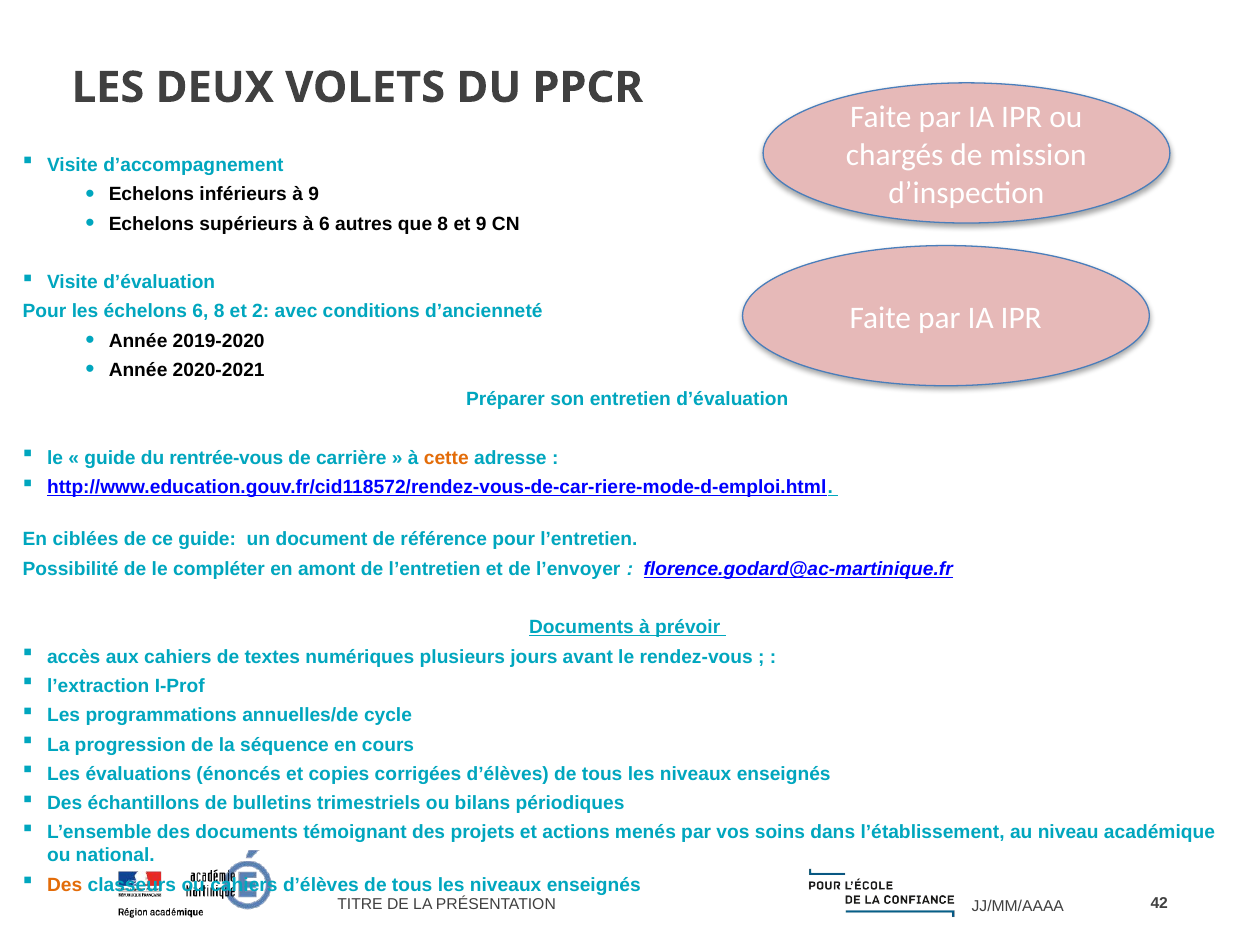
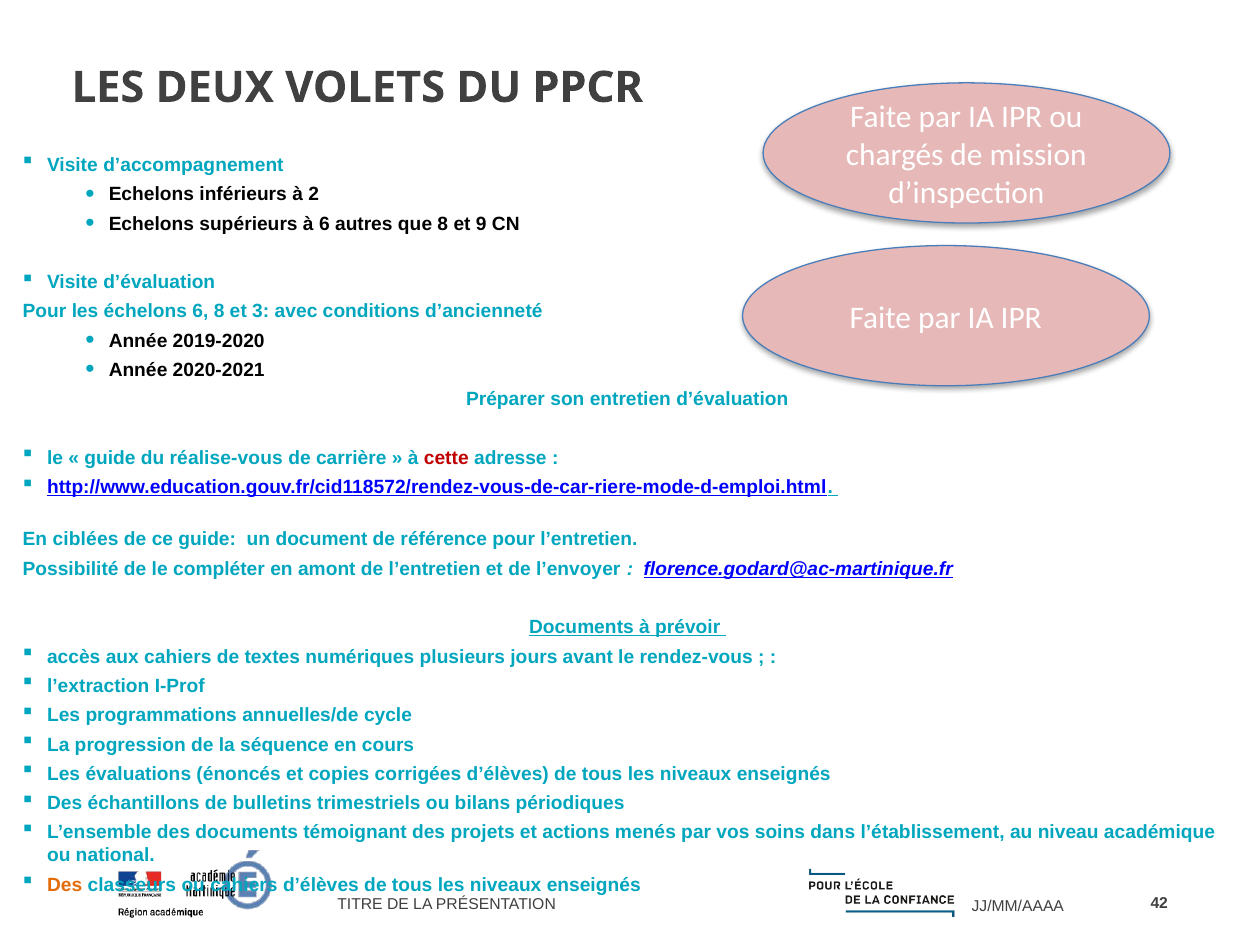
à 9: 9 -> 2 (314, 194)
2: 2 -> 3 (261, 312)
rentrée-vous: rentrée-vous -> réalise-vous (226, 458)
cette colour: orange -> red (446, 458)
